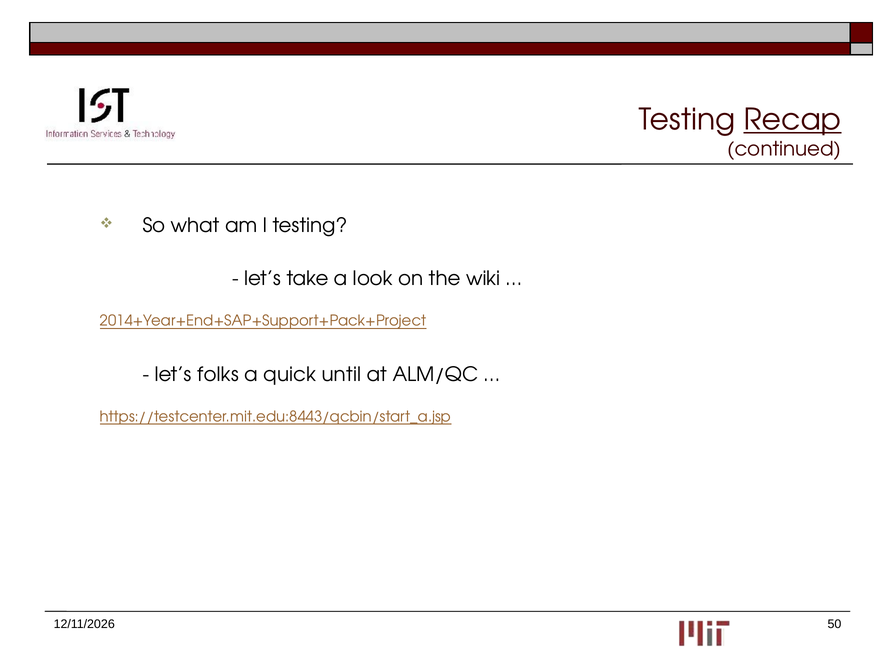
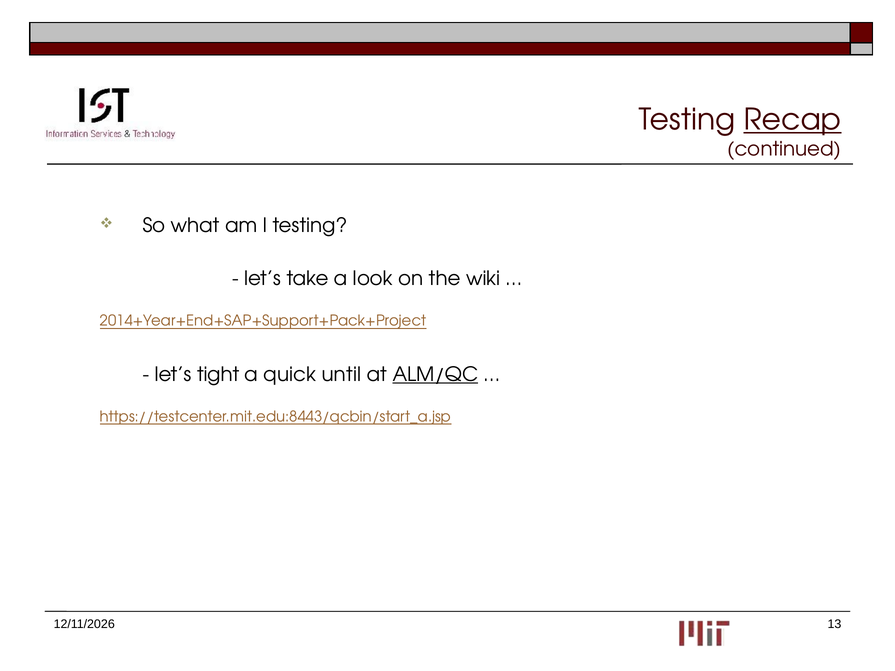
folks: folks -> tight (218, 375)
ALM/QC underline: none -> present (435, 375)
50: 50 -> 13 (834, 624)
